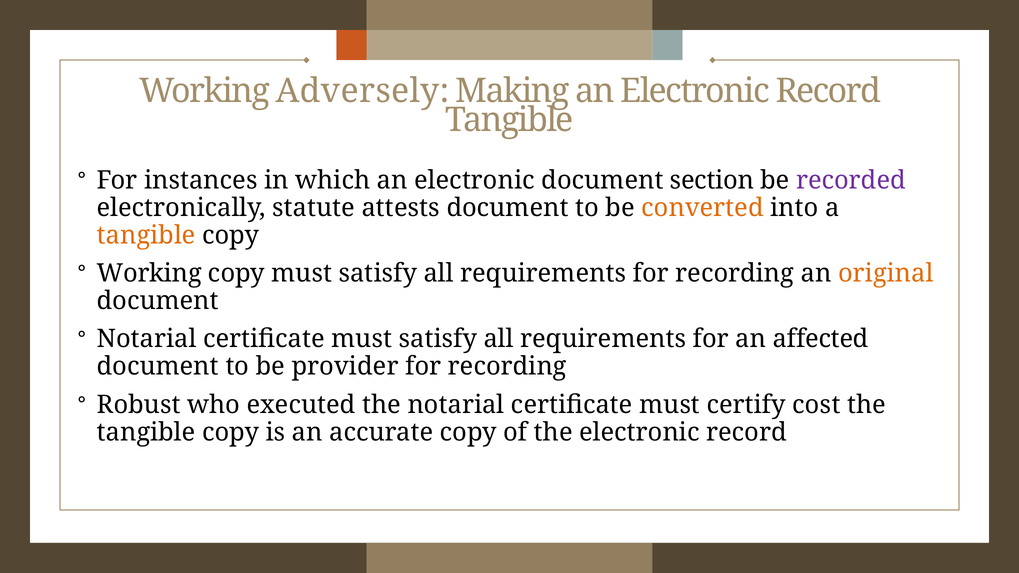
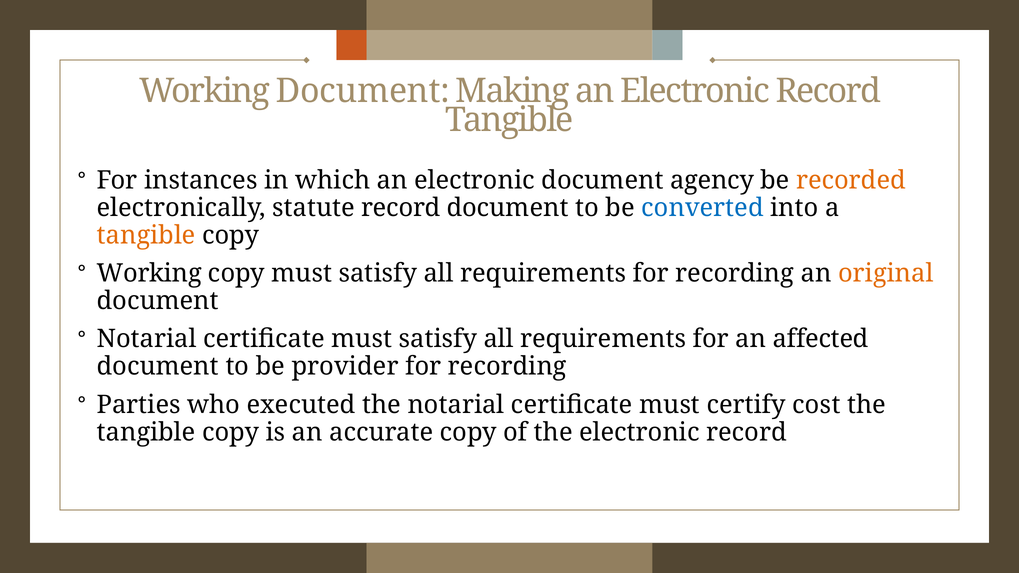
Working Adversely: Adversely -> Document (363, 91)
section: section -> agency (712, 180)
recorded colour: purple -> orange (851, 180)
statute attests: attests -> record (401, 208)
converted colour: orange -> blue (703, 208)
Robust: Robust -> Parties (139, 405)
